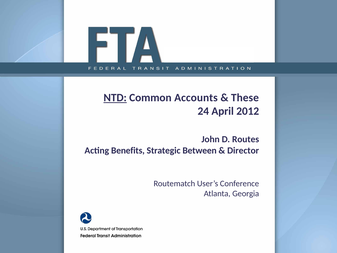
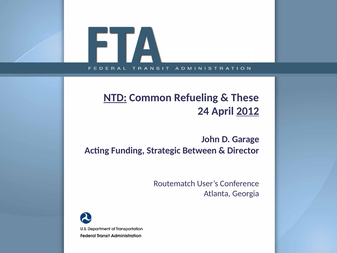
Accounts: Accounts -> Refueling (196, 98)
2012 underline: none -> present (248, 111)
Routes: Routes -> Garage (246, 139)
Benefits: Benefits -> Funding (128, 150)
